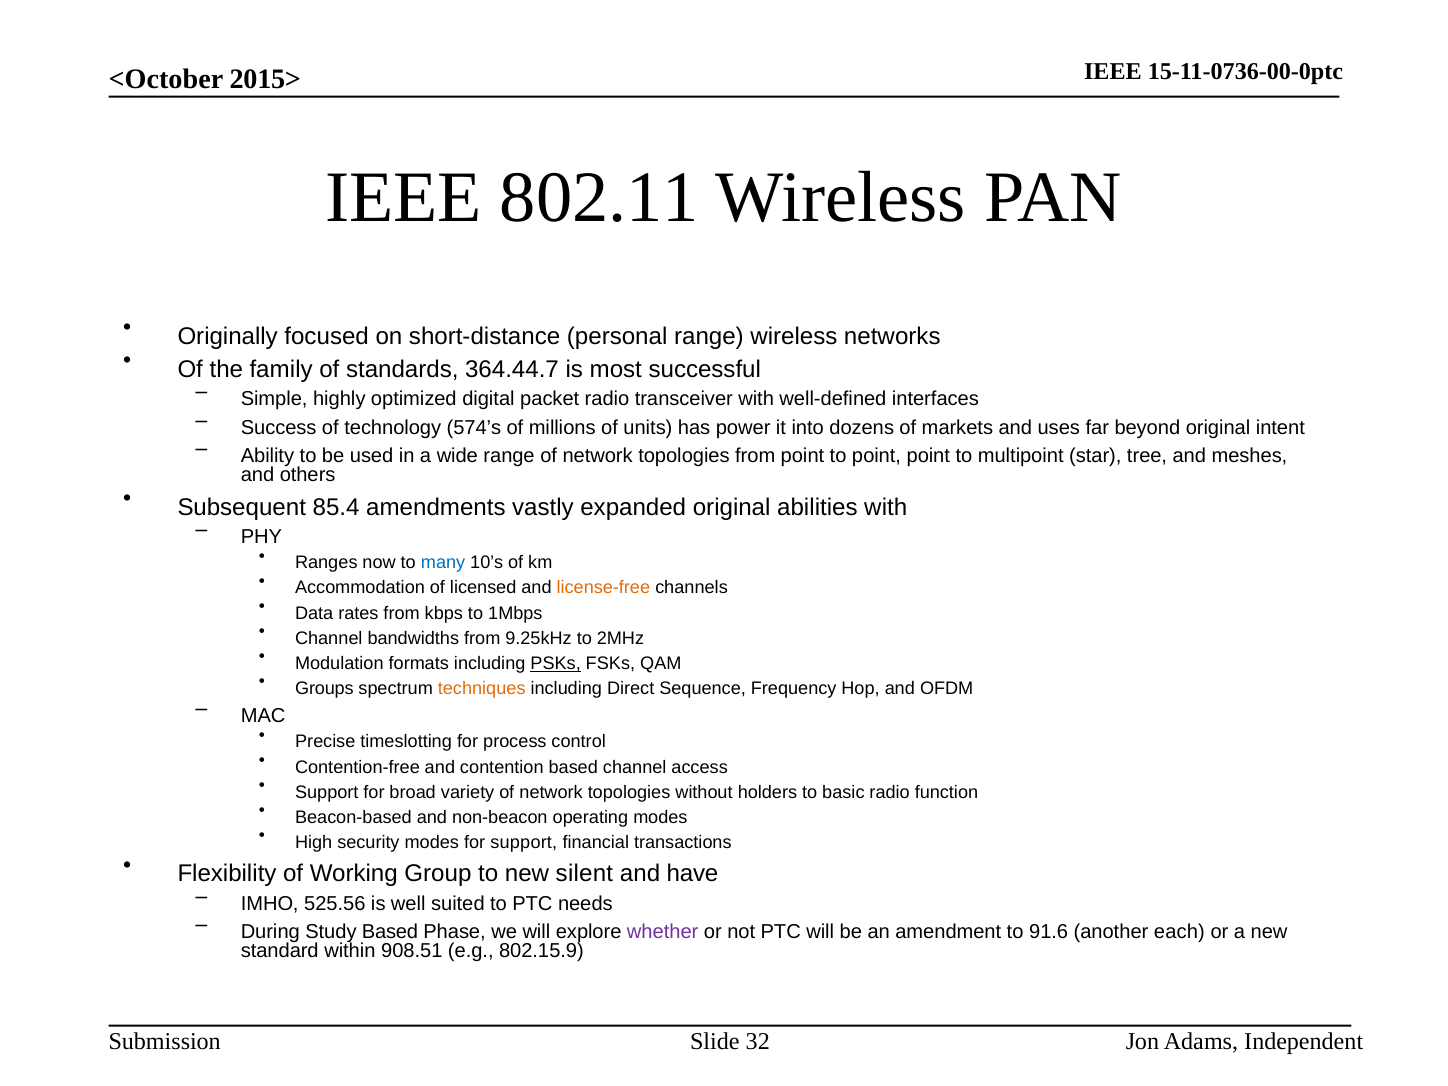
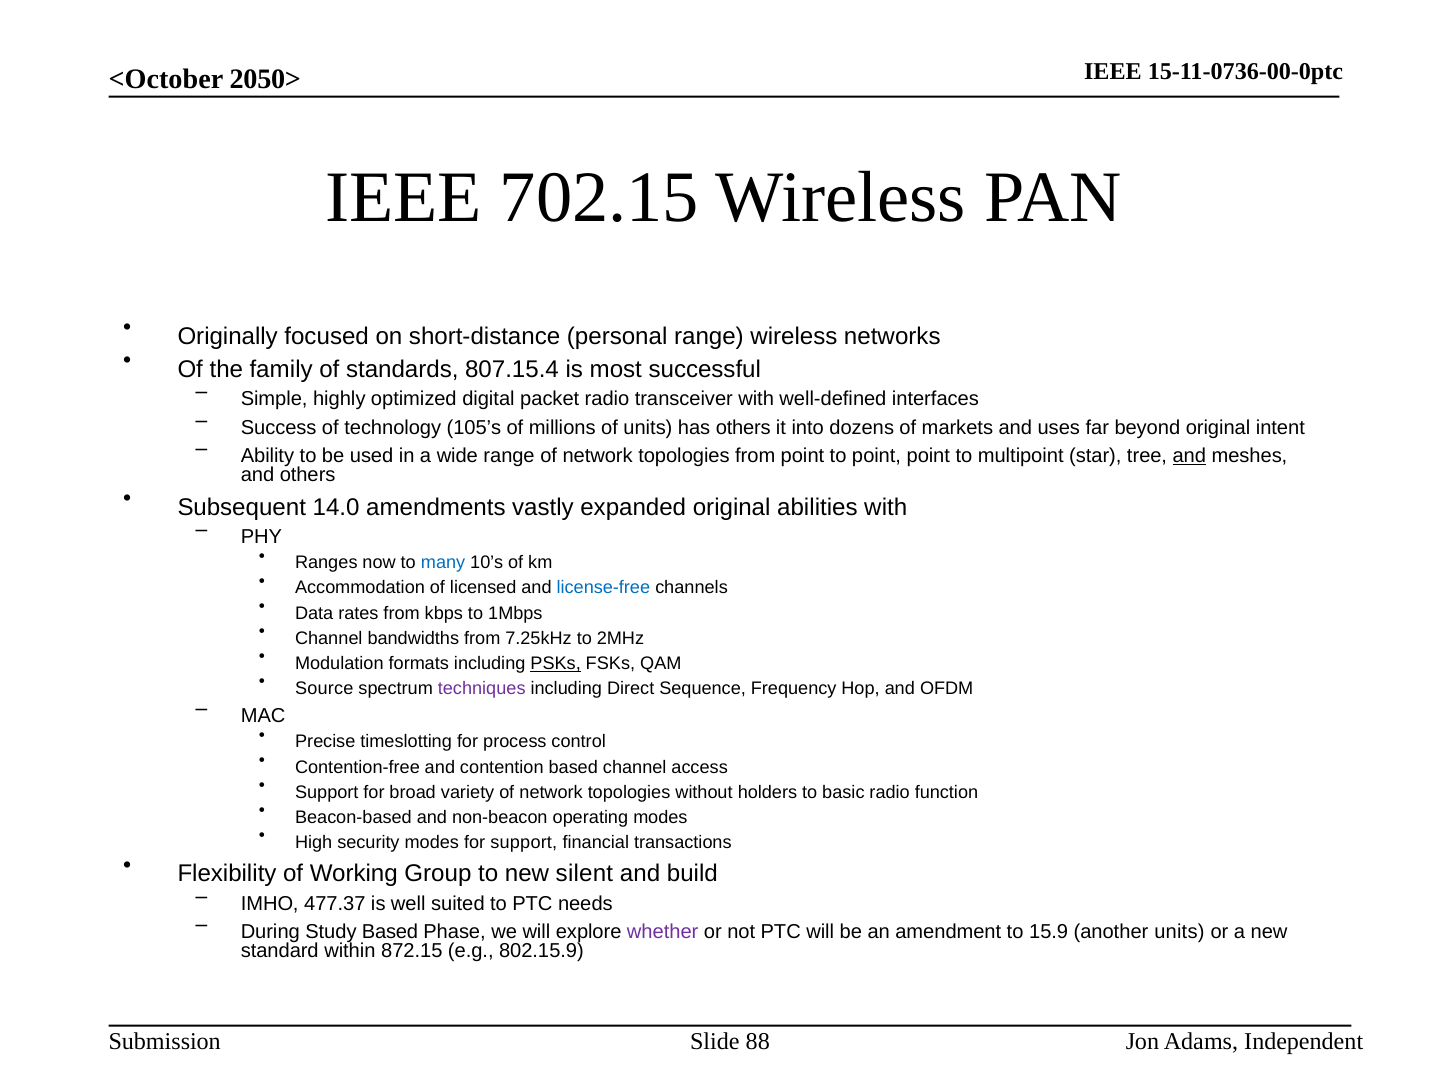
2015>: 2015> -> 2050> (265, 79)
802.11: 802.11 -> 702.15 (599, 198)
364.44.7: 364.44.7 -> 807.15.4 (512, 370)
574’s: 574’s -> 105’s (474, 428)
has power: power -> others (743, 428)
and underline: none -> present (1189, 456)
85.4: 85.4 -> 14.0 (336, 507)
license-free colour: orange -> blue (603, 588)
9.25kHz: 9.25kHz -> 7.25kHz (539, 638)
Groups: Groups -> Source (324, 688)
techniques colour: orange -> purple (482, 688)
have: have -> build (692, 874)
525.56: 525.56 -> 477.37 (335, 904)
91.6: 91.6 -> 15.9 (1049, 932)
another each: each -> units (1179, 932)
908.51: 908.51 -> 872.15 (412, 951)
32: 32 -> 88 (758, 1042)
